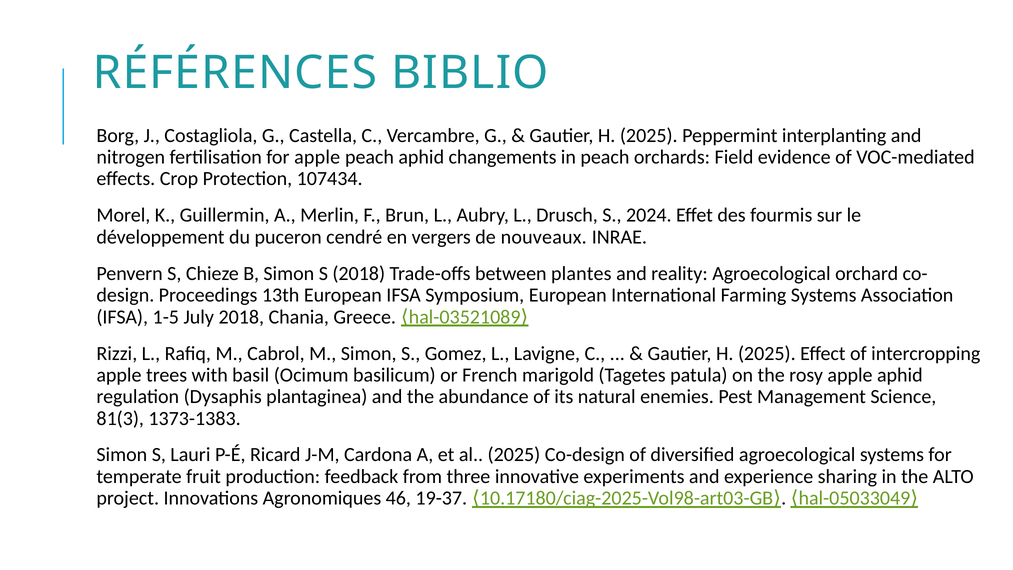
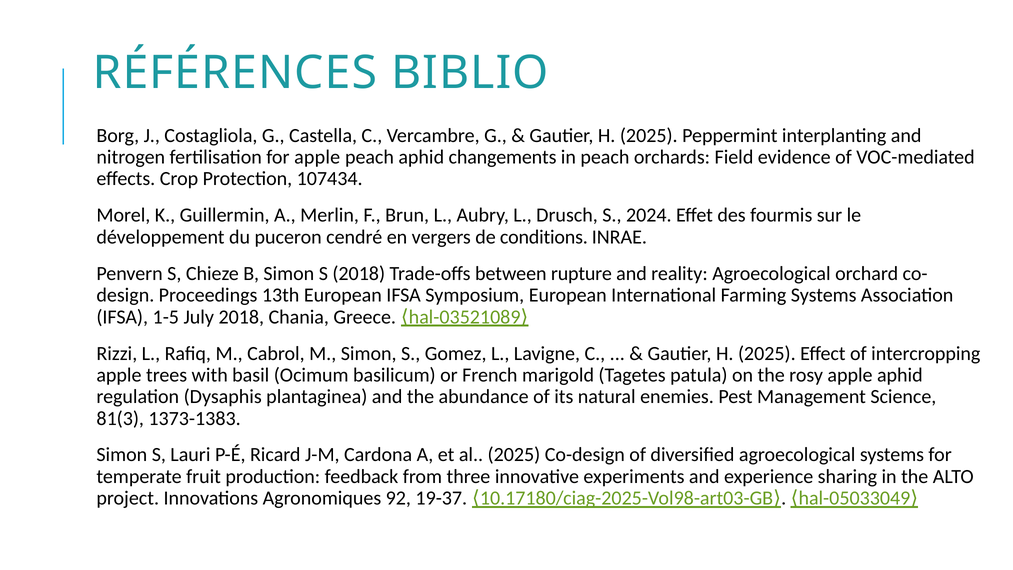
nouveaux: nouveaux -> conditions (544, 237)
plantes: plantes -> rupture (581, 273)
46: 46 -> 92 (398, 498)
